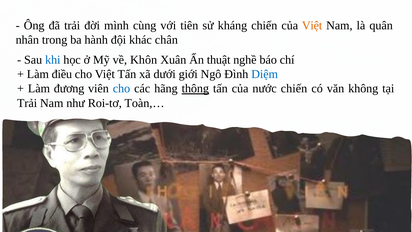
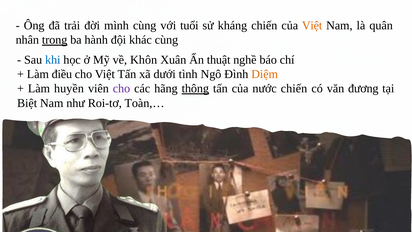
tiên: tiên -> tuổi (189, 26)
trong underline: none -> present (55, 40)
khác chân: chân -> cùng (166, 40)
giới: giới -> tình (188, 74)
Diệm colour: blue -> orange (265, 74)
đương: đương -> huyền (69, 89)
cho colour: blue -> purple (122, 89)
không: không -> đương (363, 89)
Trải: Trải -> Biệt (27, 103)
